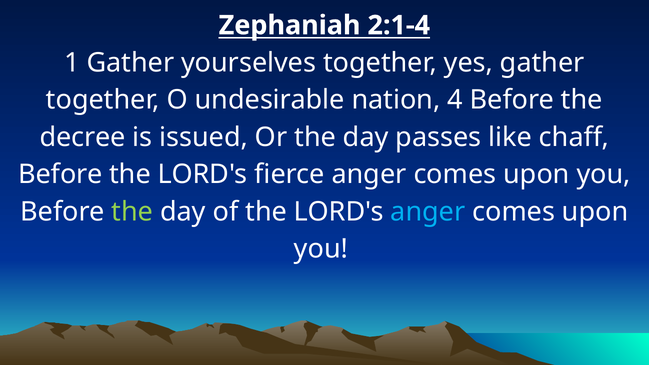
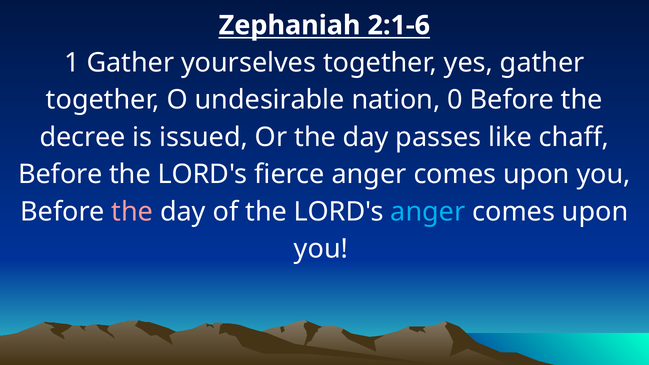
2:1-4: 2:1-4 -> 2:1-6 (399, 25)
4: 4 -> 0 (455, 100)
the colour: light green -> pink (132, 212)
